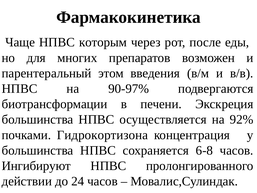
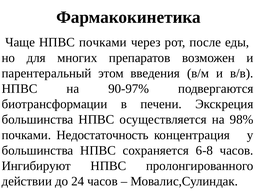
НПВС которым: которым -> почками (103, 42)
92%: 92% -> 98% (242, 119)
Гидрокортизона: Гидрокортизона -> Недостаточность (103, 135)
